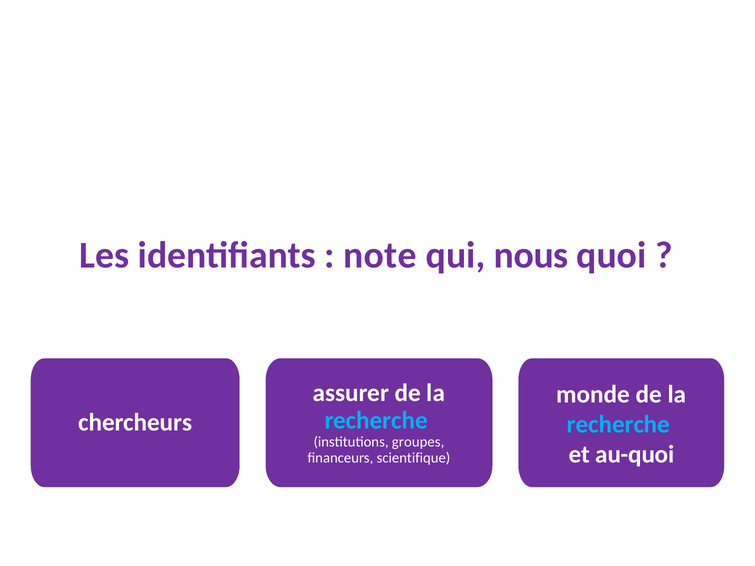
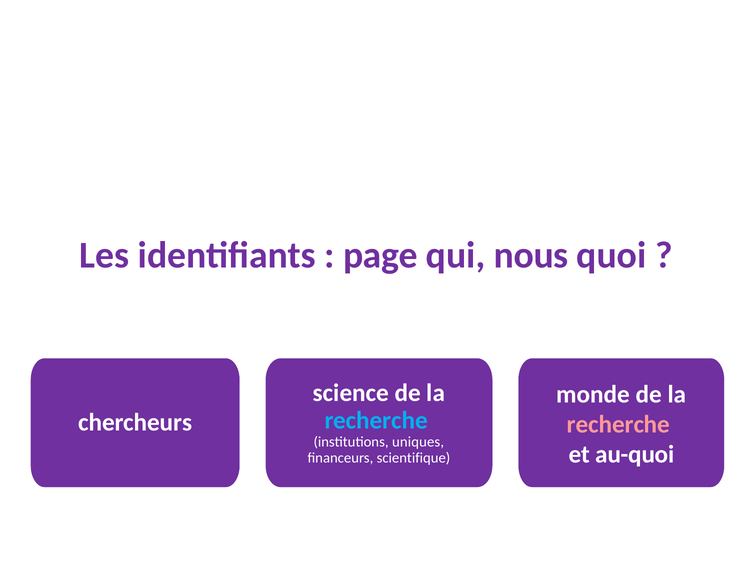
note: note -> page (380, 255)
assurer: assurer -> science (351, 393)
recherche colour: light blue -> pink (618, 425)
groupes: groupes -> uniques (418, 442)
